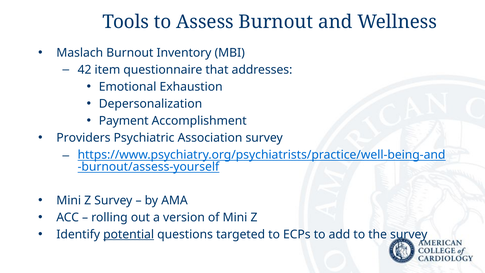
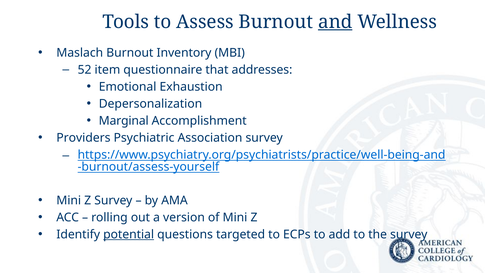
and underline: none -> present (335, 22)
42: 42 -> 52 (85, 70)
Payment: Payment -> Marginal (124, 121)
